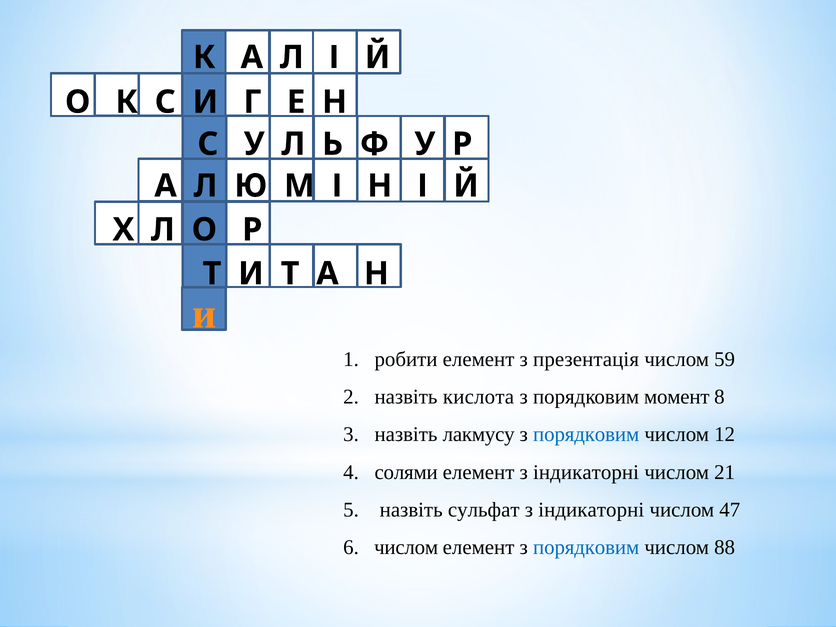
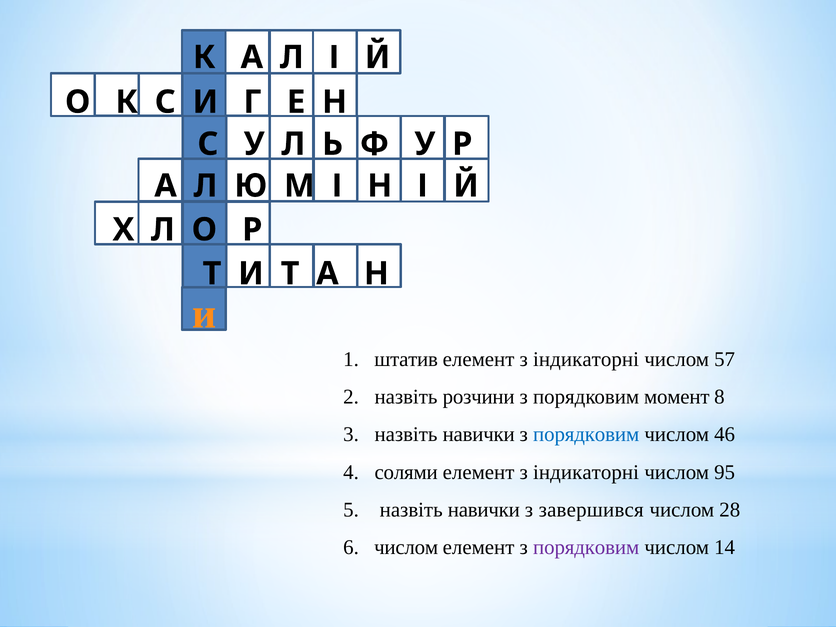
робити: робити -> штатив (406, 359)
презентація: презентація -> індикаторні (586, 359)
59: 59 -> 57 (725, 359)
кислота: кислота -> розчини (479, 397)
лакмусу: лакмусу -> навички (479, 435)
12: 12 -> 46 (725, 435)
21: 21 -> 95 (725, 472)
сульфат: сульфат -> навички (484, 510)
індикаторні: індикаторні -> завершився (591, 510)
47: 47 -> 28 (730, 510)
порядковим colour: blue -> purple (586, 547)
88: 88 -> 14 (725, 547)
